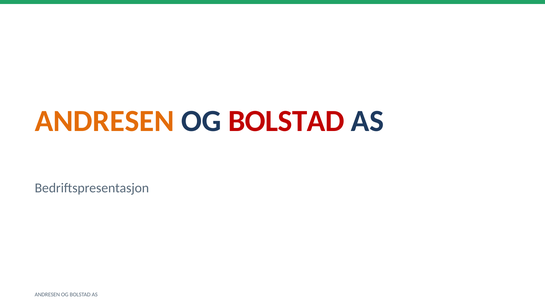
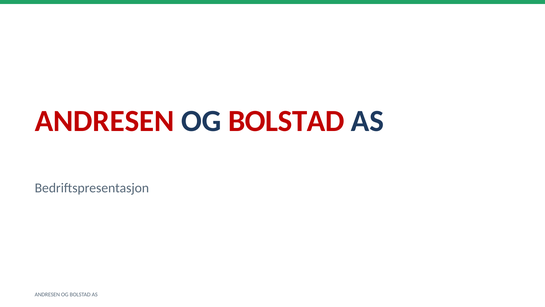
ANDRESEN colour: orange -> red (104, 121)
